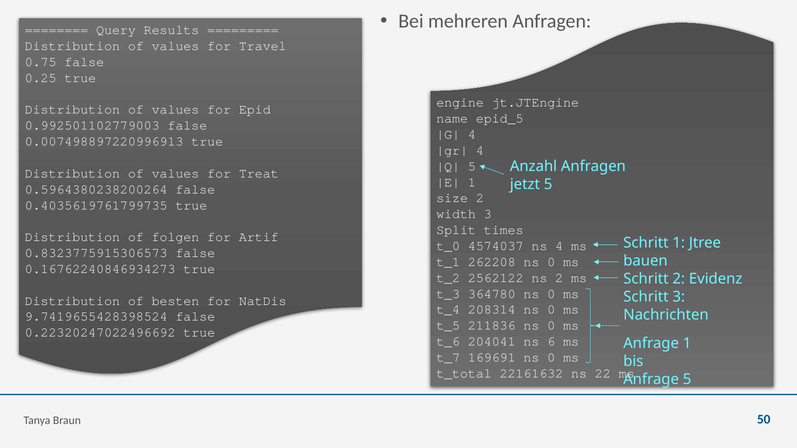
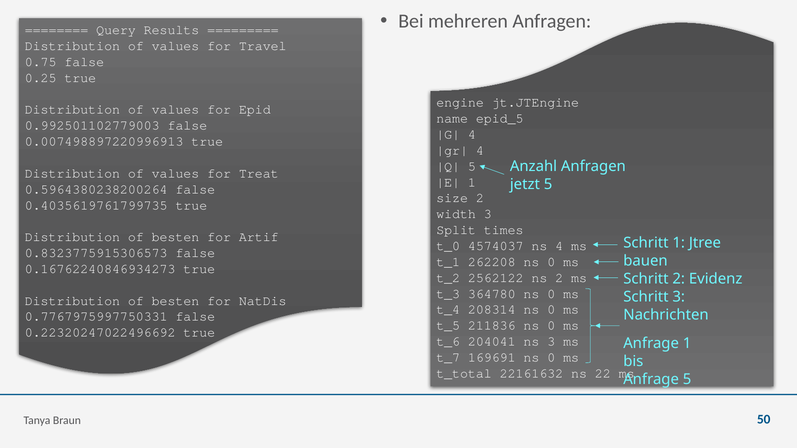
folgen: folgen -> besten (175, 237)
9.7419655428398524: 9.7419655428398524 -> 0.7767975997750331 (96, 316)
ns 6: 6 -> 3 (551, 341)
